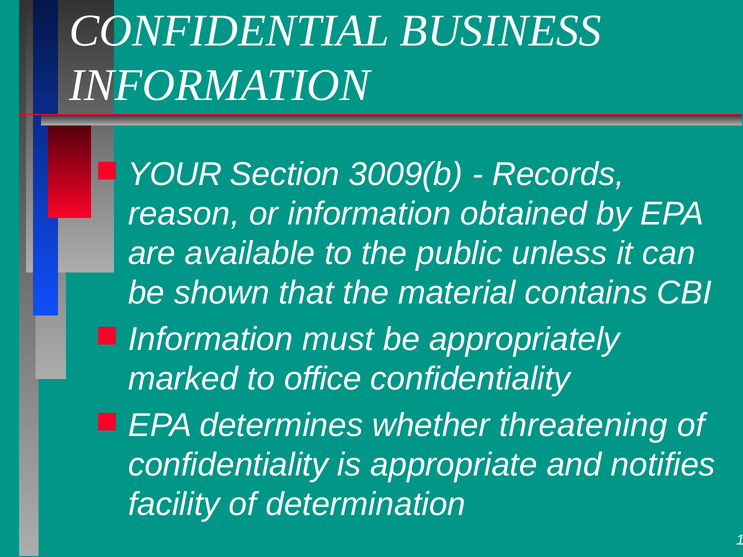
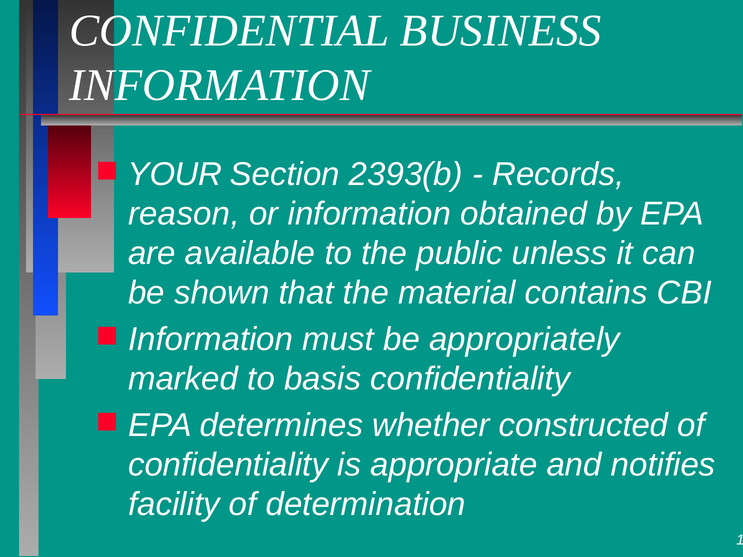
3009(b: 3009(b -> 2393(b (406, 174)
office: office -> basis (323, 379)
threatening: threatening -> constructed (584, 425)
